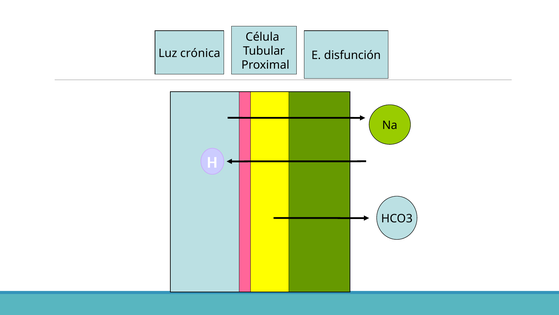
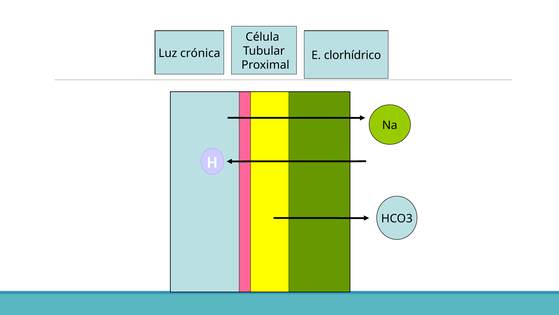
disfunción: disfunción -> clorhídrico (352, 55)
